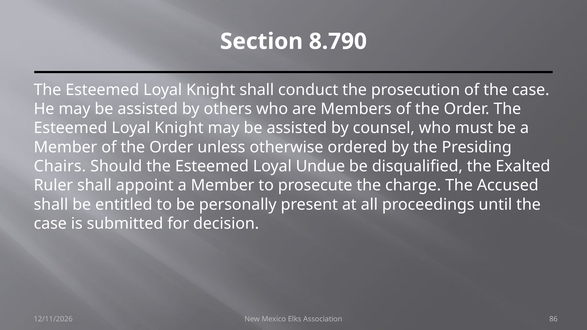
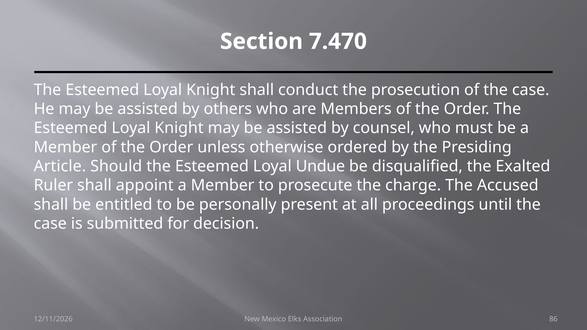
8.790: 8.790 -> 7.470 (338, 41)
Chairs: Chairs -> Article (60, 166)
